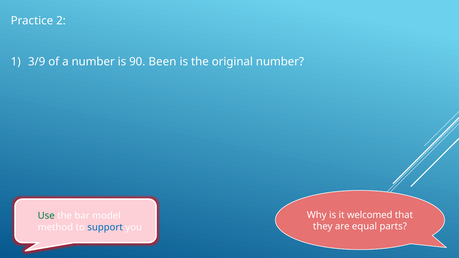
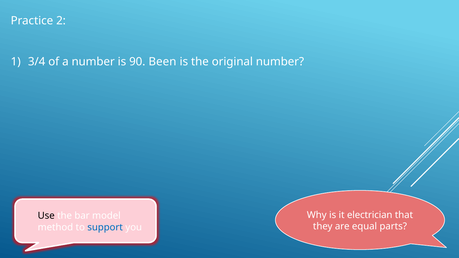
3/9: 3/9 -> 3/4 (37, 62)
welcomed: welcomed -> electrician (370, 215)
Use colour: green -> black (46, 216)
